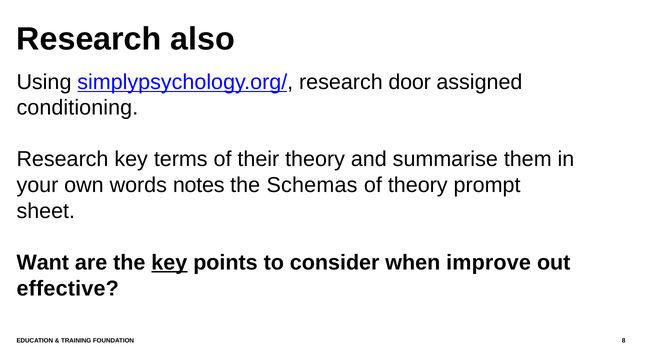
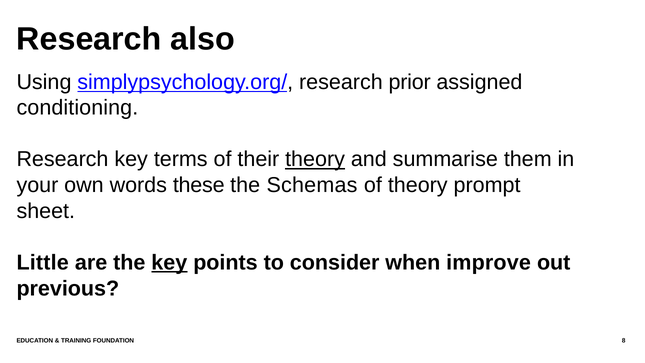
door: door -> prior (410, 82)
theory underline: none -> present (315, 159)
notes: notes -> these (199, 185)
Want: Want -> Little (43, 262)
effective: effective -> previous (68, 288)
